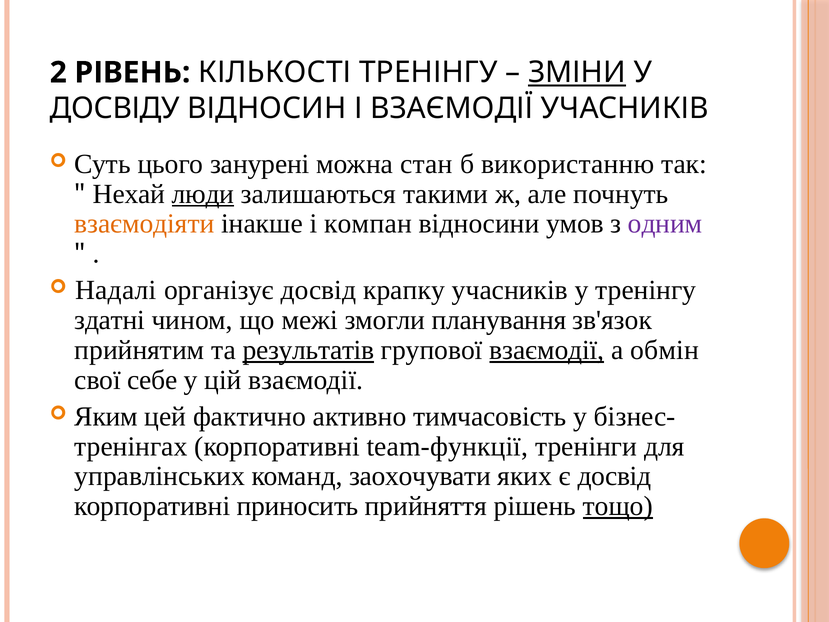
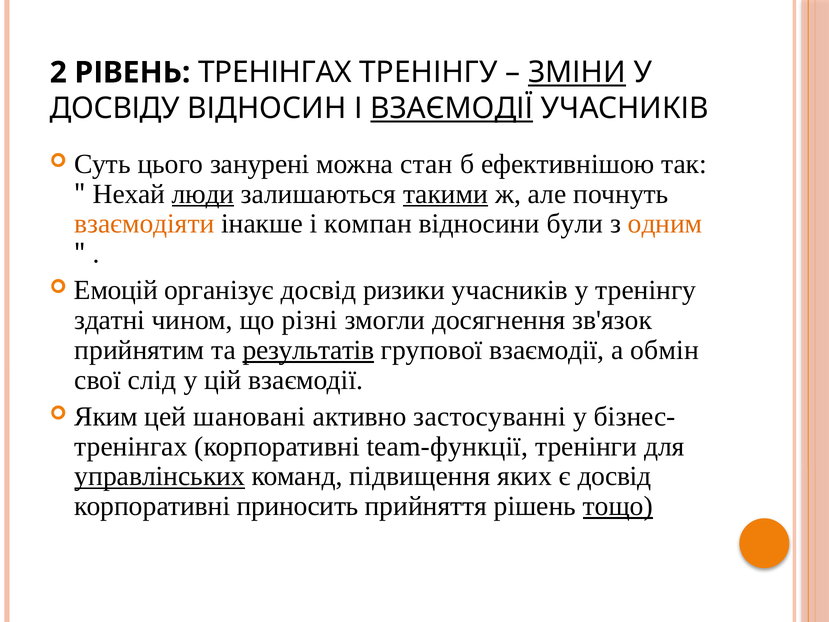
РІВЕНЬ КІЛЬКОСТІ: КІЛЬКОСТІ -> ТРЕНІНГАХ (275, 72)
ВЗАЄМОДІЇ underline: none -> present (452, 108)
використанню: використанню -> ефективнішою (568, 164)
такими underline: none -> present (446, 194)
умов: умов -> були (575, 224)
одним colour: purple -> orange (665, 224)
Надалі: Надалі -> Емоцій (116, 290)
крапку: крапку -> ризики (404, 290)
межі: межі -> різні (310, 320)
планування: планування -> досягнення (499, 320)
взаємодії underline: present -> none (547, 350)
себе: себе -> слід (152, 380)
фактично: фактично -> шановані (249, 416)
тимчасовість: тимчасовість -> застосуванні (490, 416)
управлінських underline: none -> present (160, 476)
заохочувати: заохочувати -> підвищення (420, 476)
